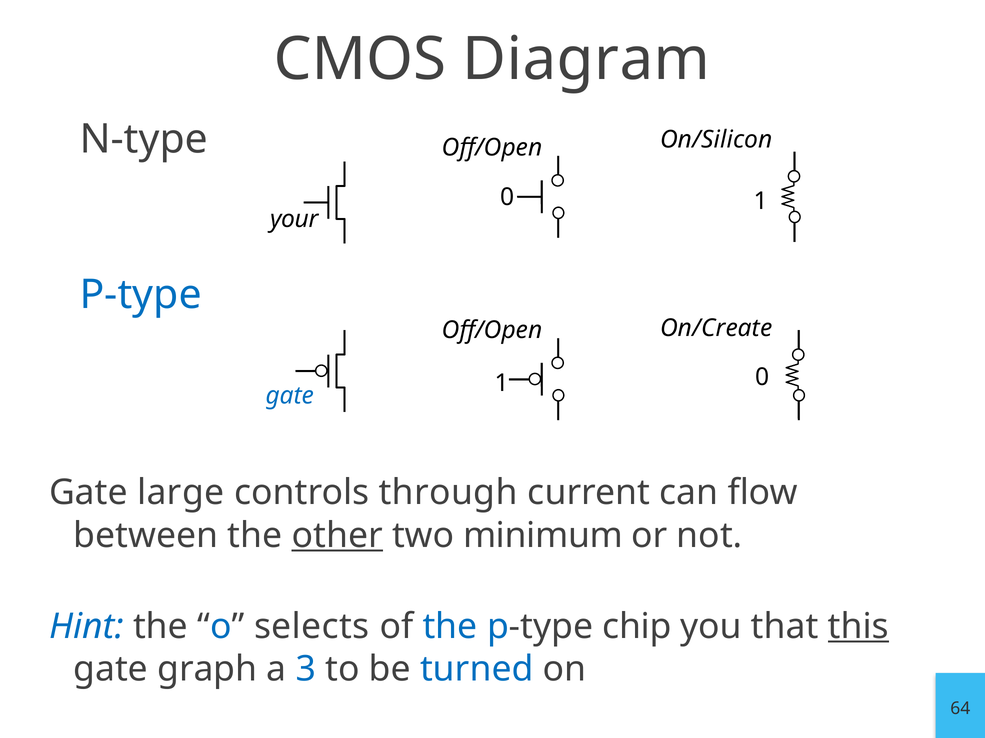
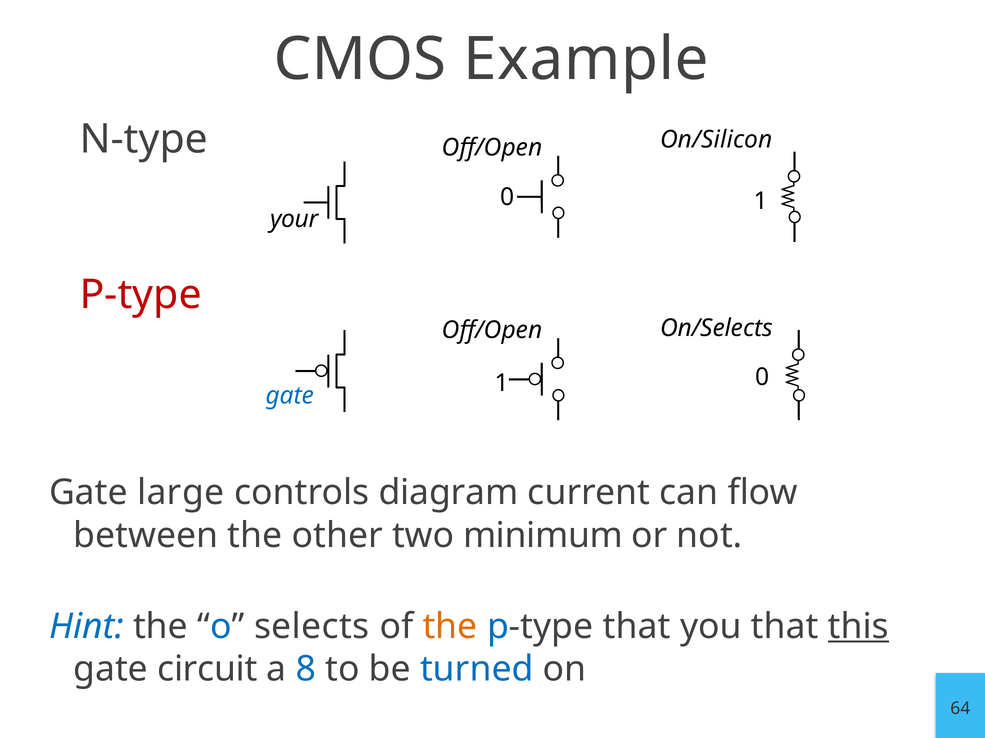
Diagram: Diagram -> Example (586, 59)
P-type colour: blue -> red (141, 295)
On/Create: On/Create -> On/Selects (716, 328)
through: through -> diagram (448, 493)
other underline: present -> none (337, 536)
the colour: blue -> orange (450, 627)
p-type chip: chip -> that (637, 627)
graph: graph -> circuit (207, 670)
3: 3 -> 8 (306, 670)
